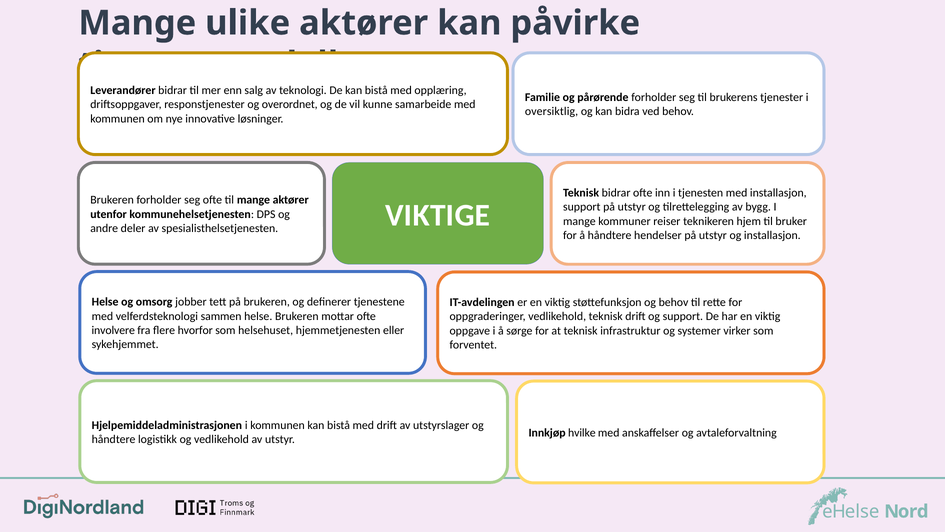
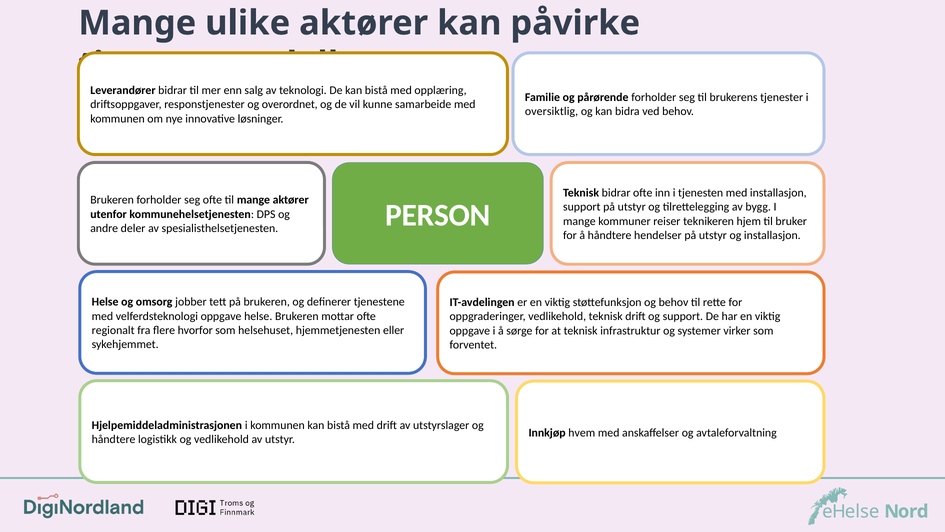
VIKTIGE: VIKTIGE -> PERSON (438, 215)
velferdsteknologi sammen: sammen -> oppgave (221, 316)
involvere: involvere -> regionalt (113, 330)
hvilke: hvilke -> hvem (582, 432)
